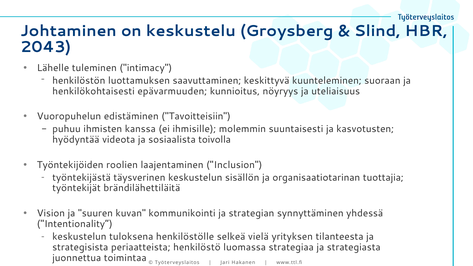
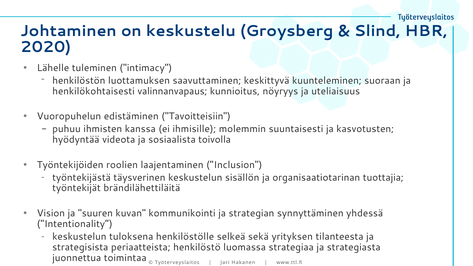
2043: 2043 -> 2020 (46, 47)
epävarmuuden: epävarmuuden -> valinnanvapaus (172, 91)
vielä: vielä -> sekä (258, 237)
